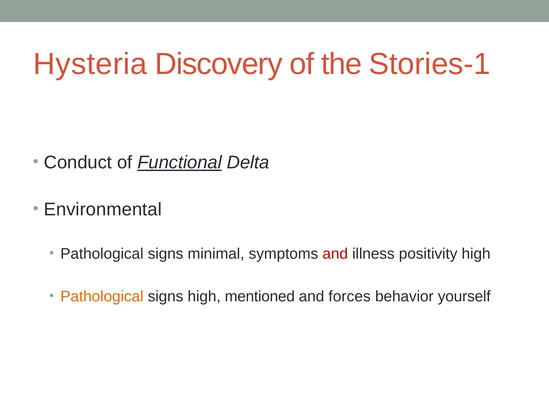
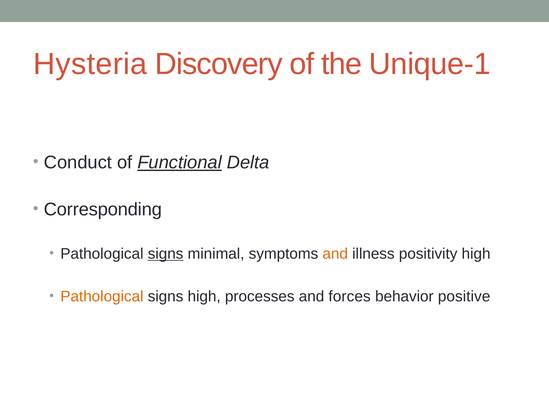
Stories-1: Stories-1 -> Unique-1 (430, 64)
Environmental: Environmental -> Corresponding (103, 209)
signs underline: none -> present (166, 254)
and colour: red -> orange (335, 254)
mentioned: mentioned -> processes (260, 296)
yourself: yourself -> positive (464, 296)
